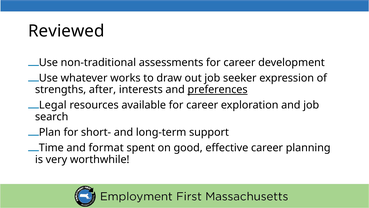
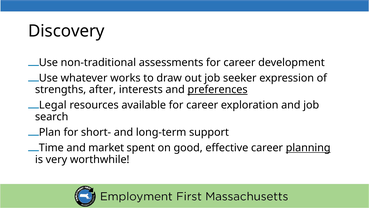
Reviewed: Reviewed -> Discovery (66, 31)
format: format -> market (106, 148)
planning underline: none -> present (308, 148)
